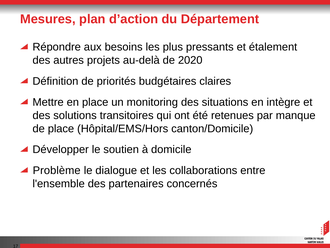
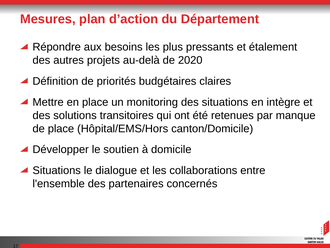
Problème: Problème -> Situations (57, 170)
